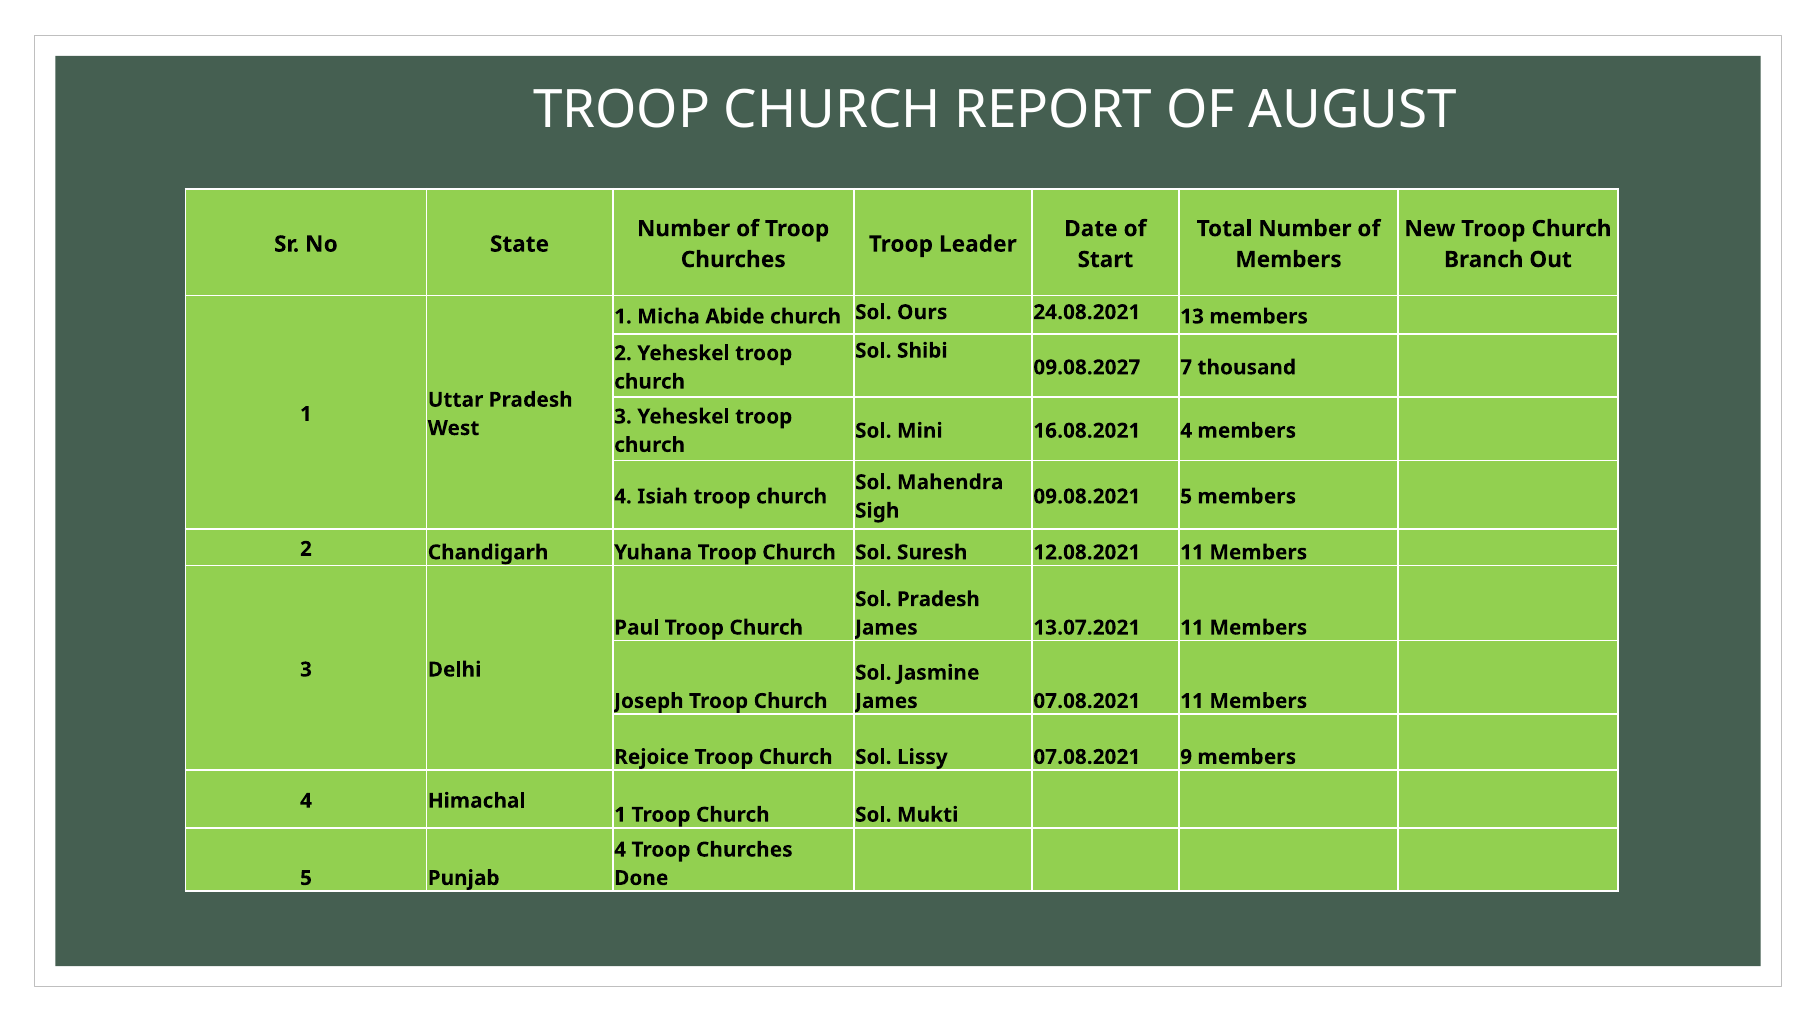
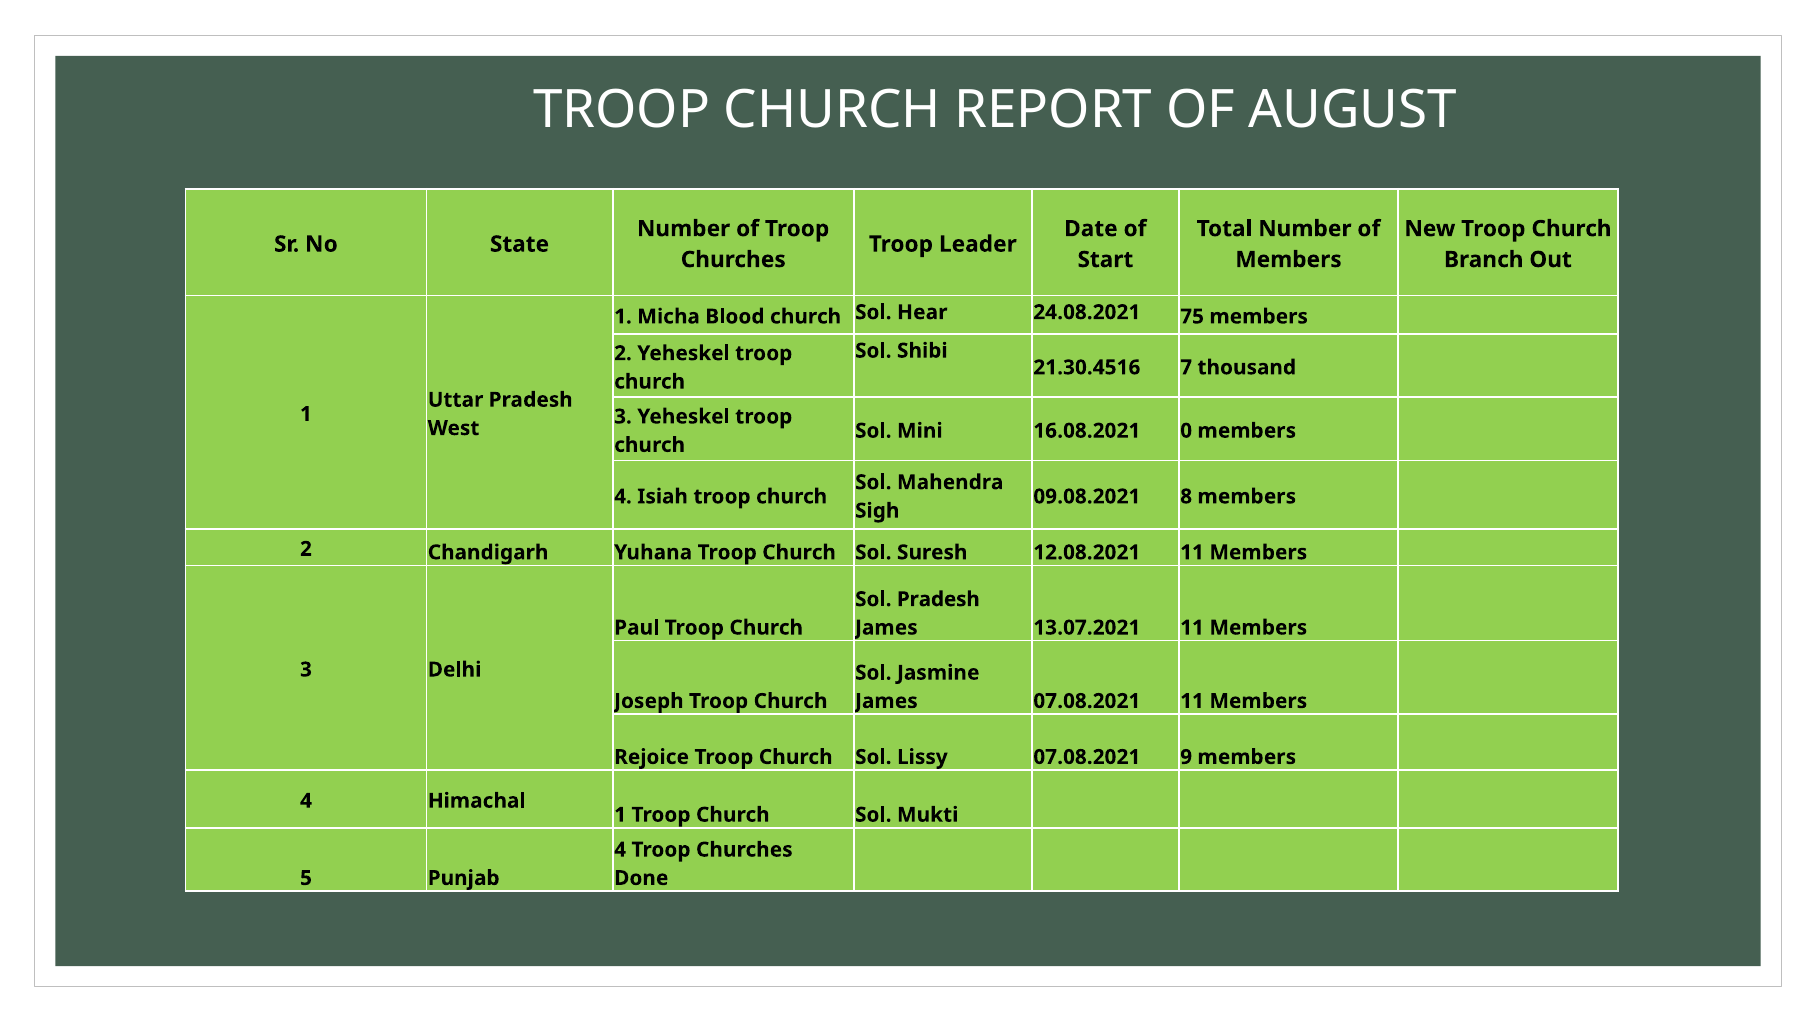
Abide: Abide -> Blood (735, 316)
Ours: Ours -> Hear (922, 312)
13: 13 -> 75 (1192, 316)
09.08.2027: 09.08.2027 -> 21.30.4516 (1087, 367)
16.08.2021 4: 4 -> 0 (1186, 431)
09.08.2021 5: 5 -> 8 (1186, 496)
